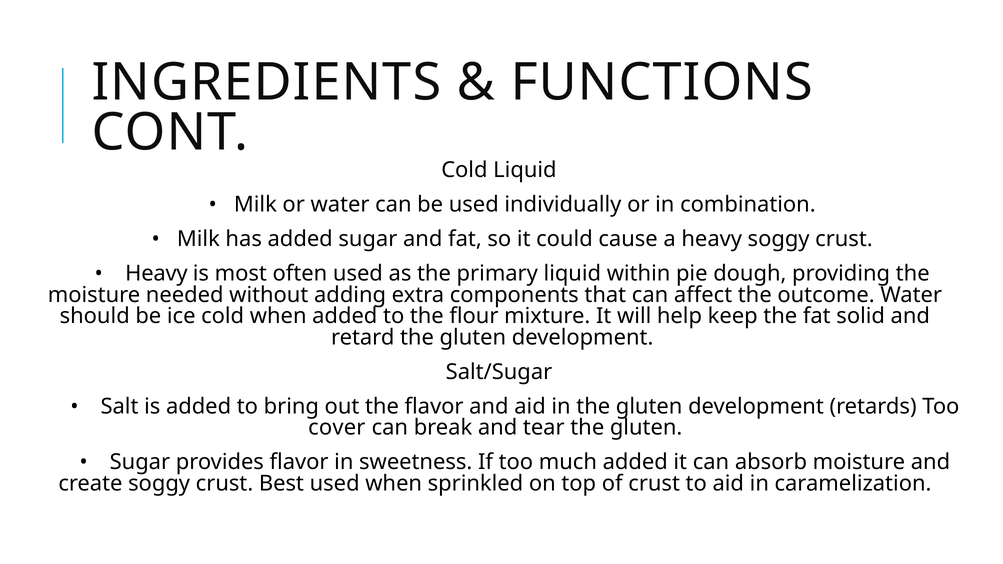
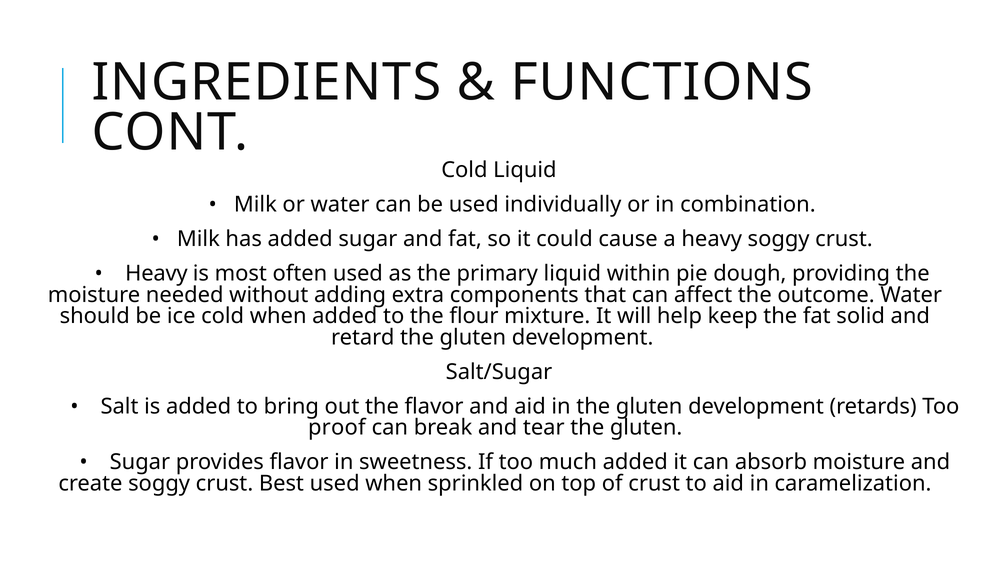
cover: cover -> proof (337, 428)
